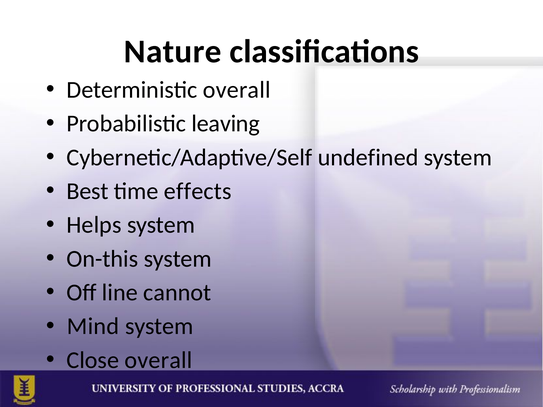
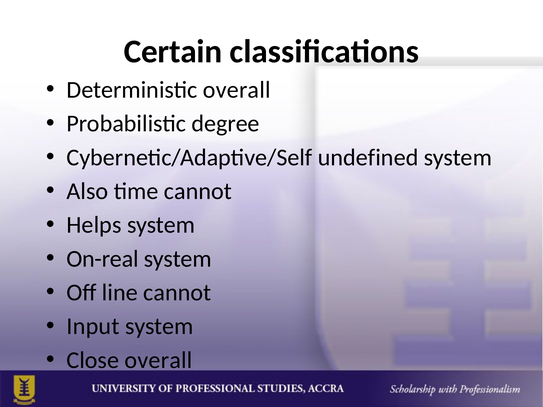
Nature: Nature -> Certain (173, 52)
leaving: leaving -> degree (226, 124)
Best: Best -> Also (87, 191)
time effects: effects -> cannot (198, 191)
On-this: On-this -> On-real (103, 259)
Mind: Mind -> Input (93, 327)
